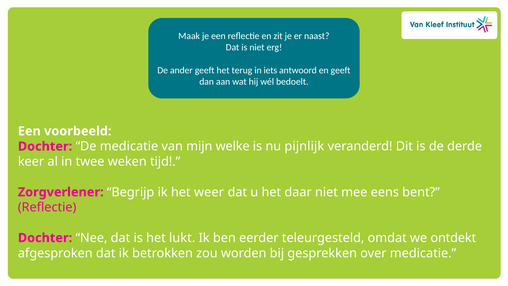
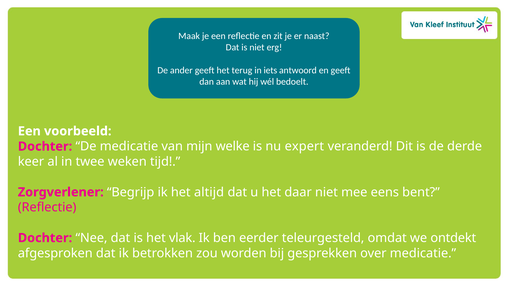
pijnlijk: pijnlijk -> expert (304, 146)
weer: weer -> altijd (209, 192)
lukt: lukt -> vlak (182, 238)
